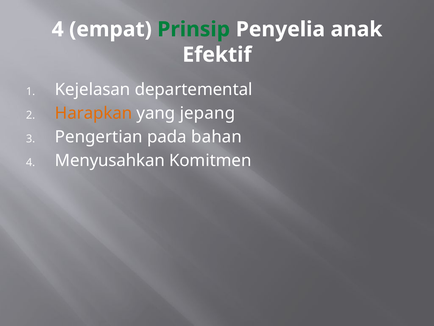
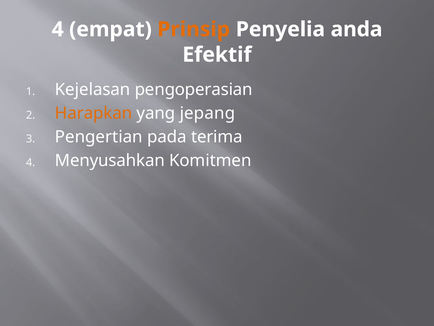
Prinsip colour: green -> orange (194, 29)
anak: anak -> anda (357, 29)
departemental: departemental -> pengoperasian (194, 89)
bahan: bahan -> terima (217, 137)
